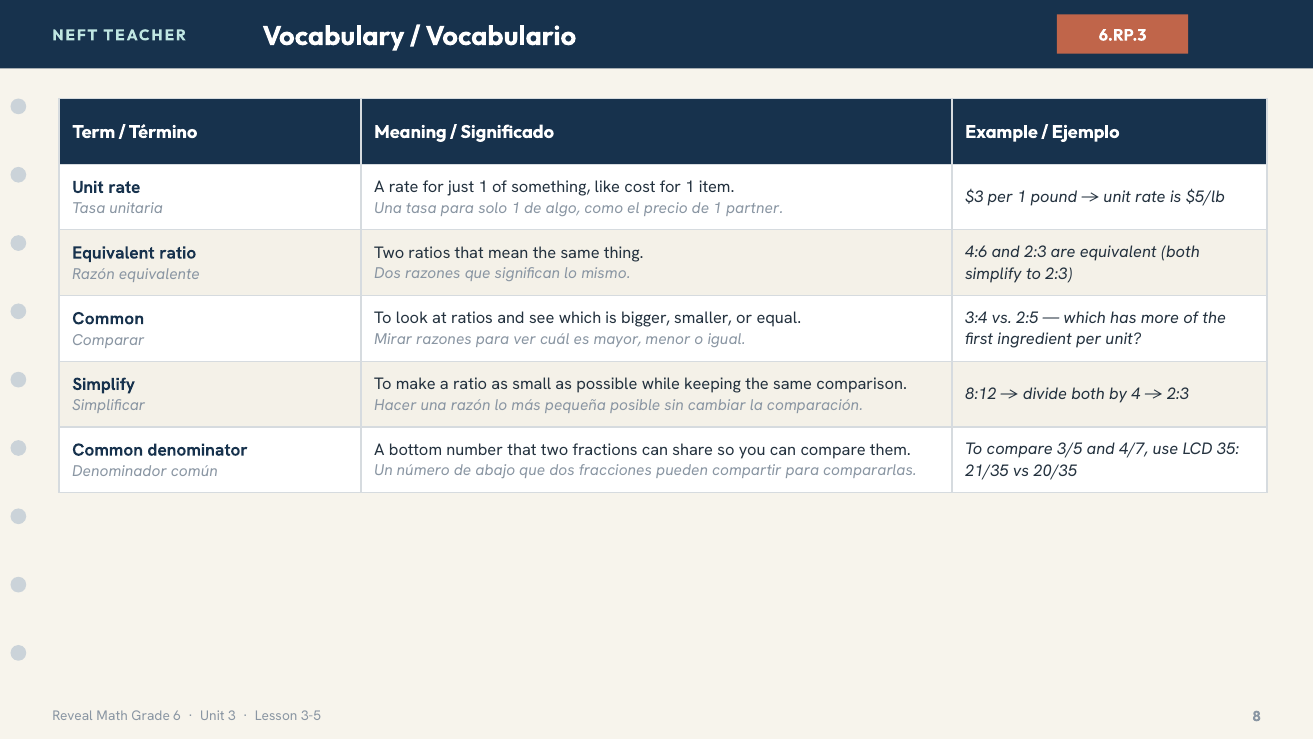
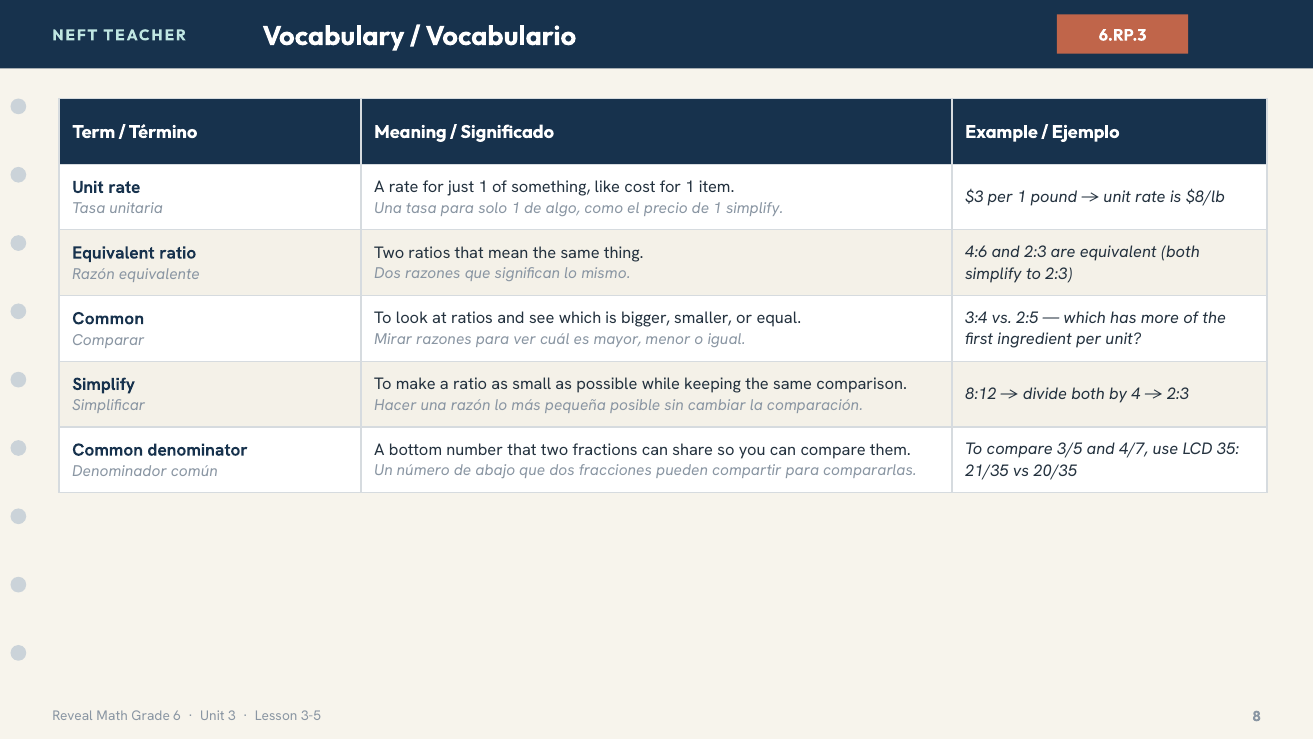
$5/lb: $5/lb -> $8/lb (1205, 197)
1 partner: partner -> simplify (755, 208)
